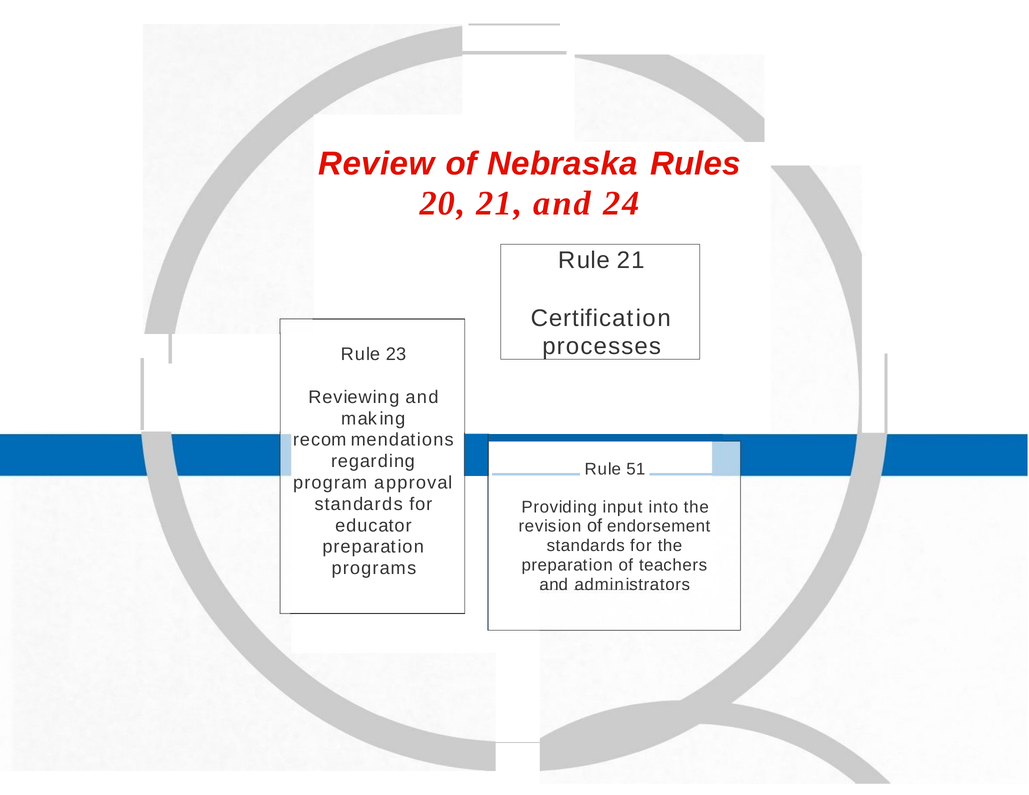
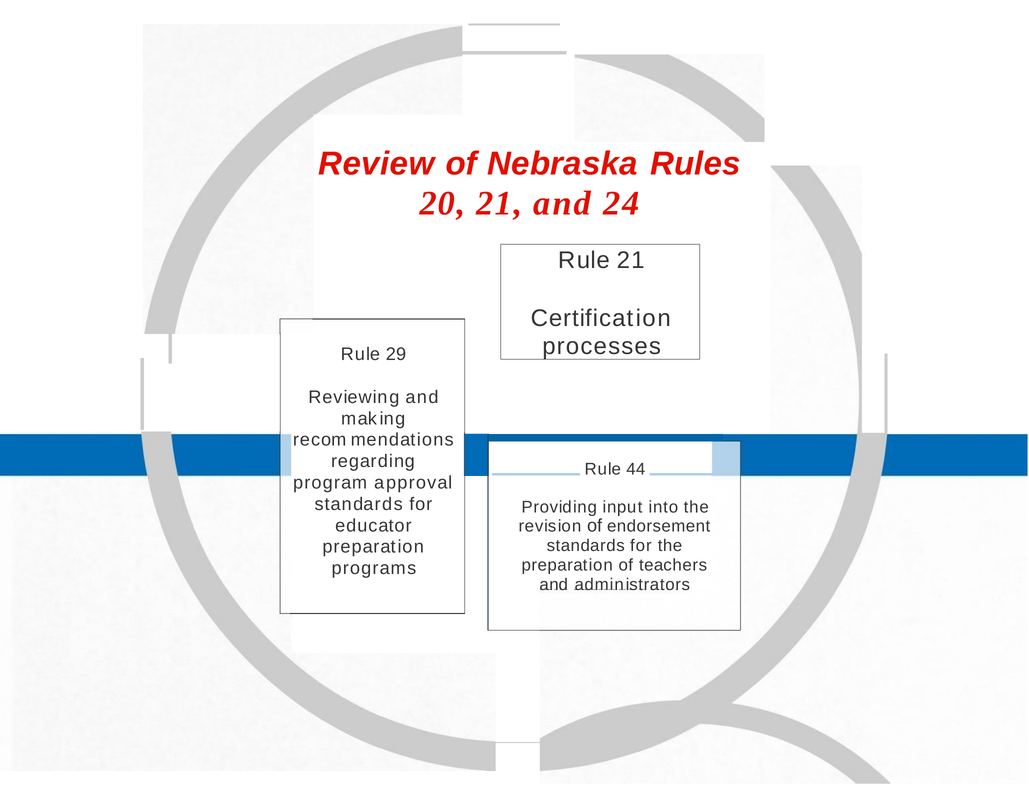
23: 23 -> 29 (396, 354)
51: 51 -> 44 (636, 469)
